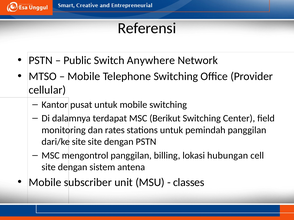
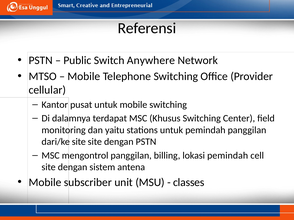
Berikut: Berikut -> Khusus (165, 119)
rates: rates -> yaitu (115, 130)
lokasi hubungan: hubungan -> pemindah (228, 156)
